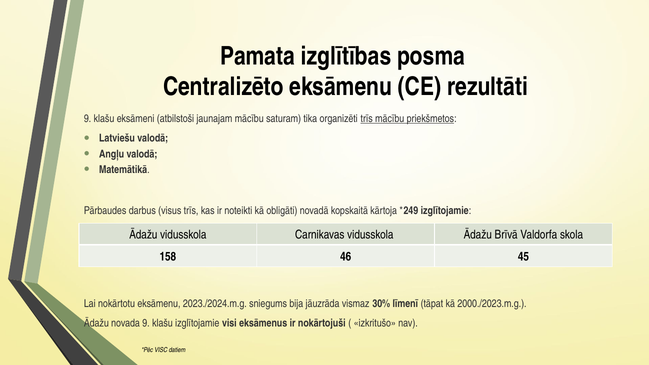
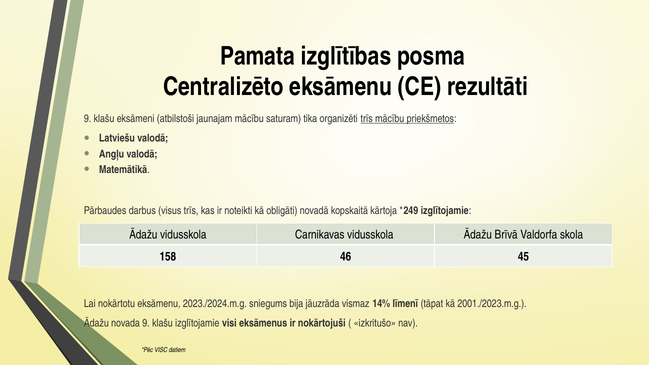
30%: 30% -> 14% (381, 304)
2000./2023.m.g: 2000./2023.m.g -> 2001./2023.m.g (492, 304)
